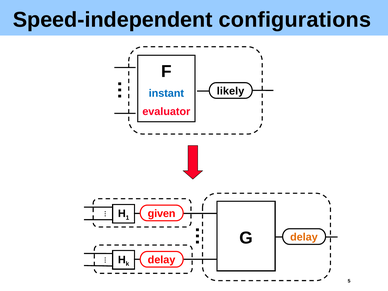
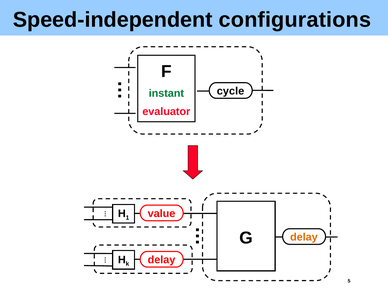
likely: likely -> cycle (231, 91)
instant colour: blue -> green (166, 93)
given: given -> value (162, 213)
